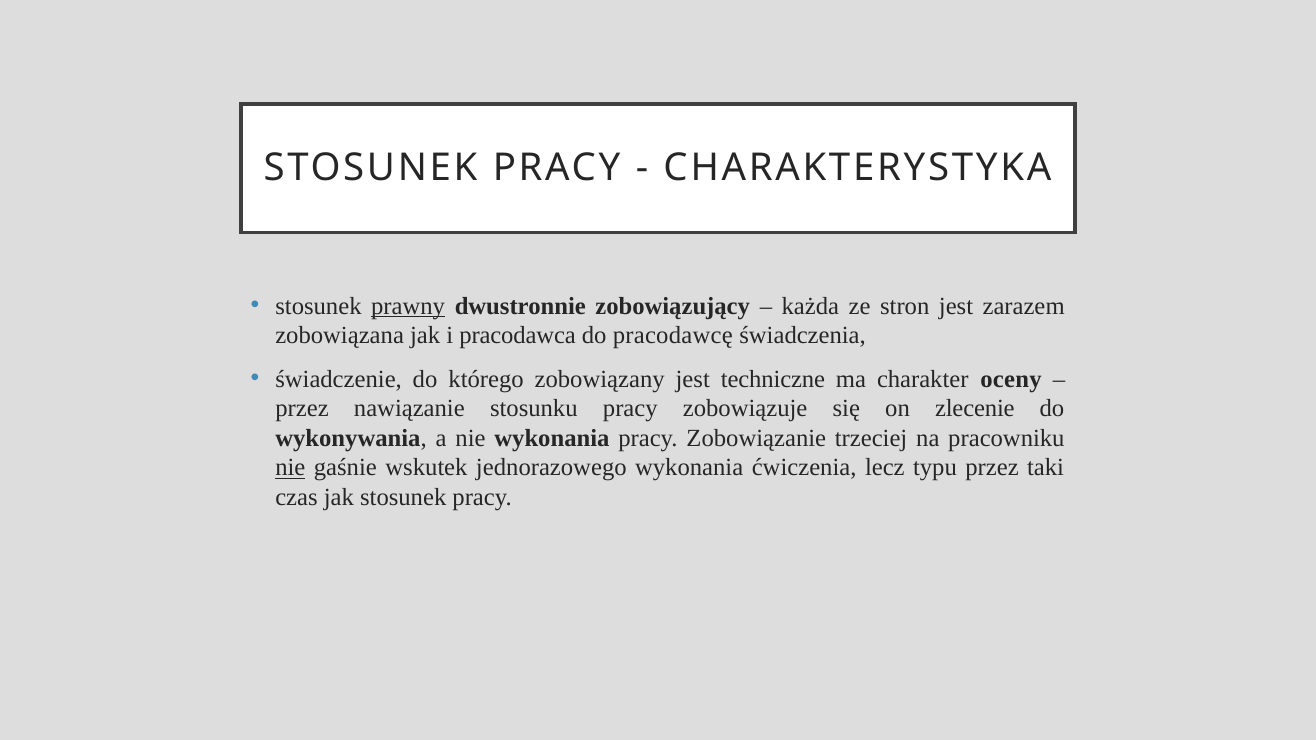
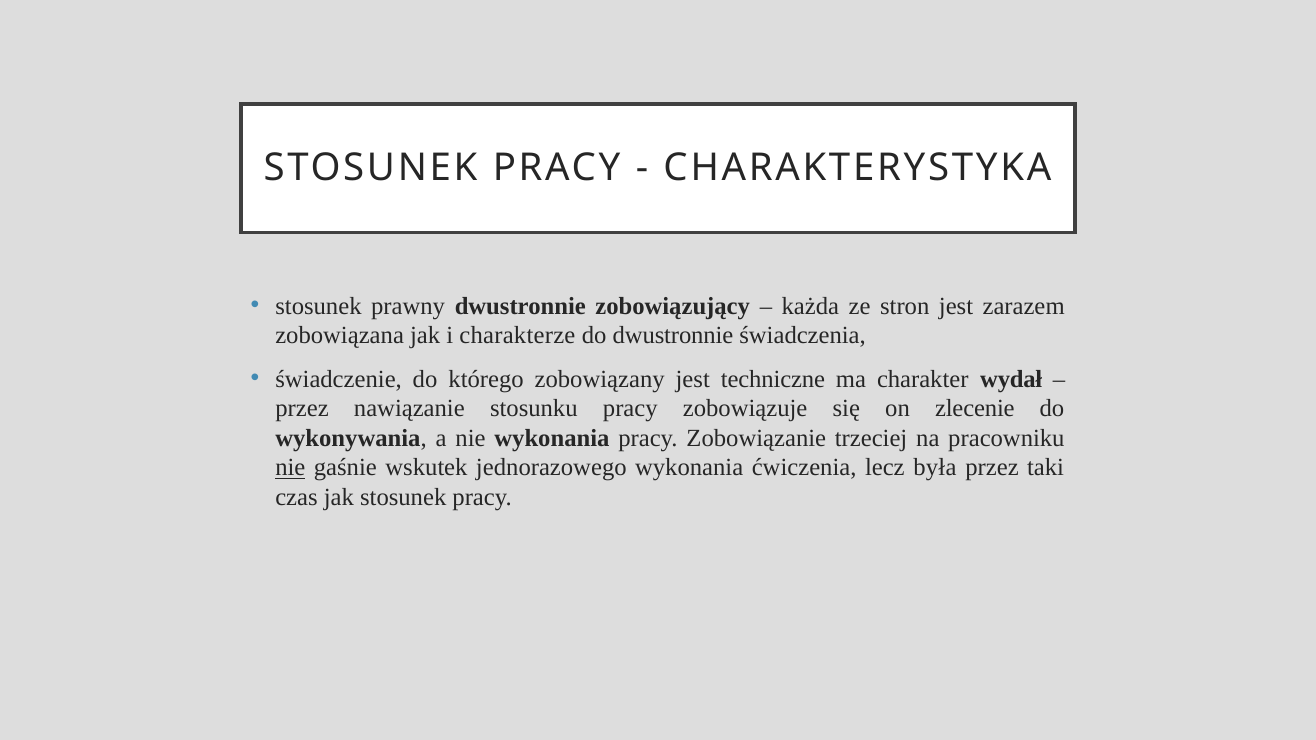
prawny underline: present -> none (408, 306)
pracodawca: pracodawca -> charakterze (517, 336)
do pracodawcę: pracodawcę -> dwustronnie (673, 336)
oceny: oceny -> wydał (1011, 379)
typu: typu -> była (935, 468)
